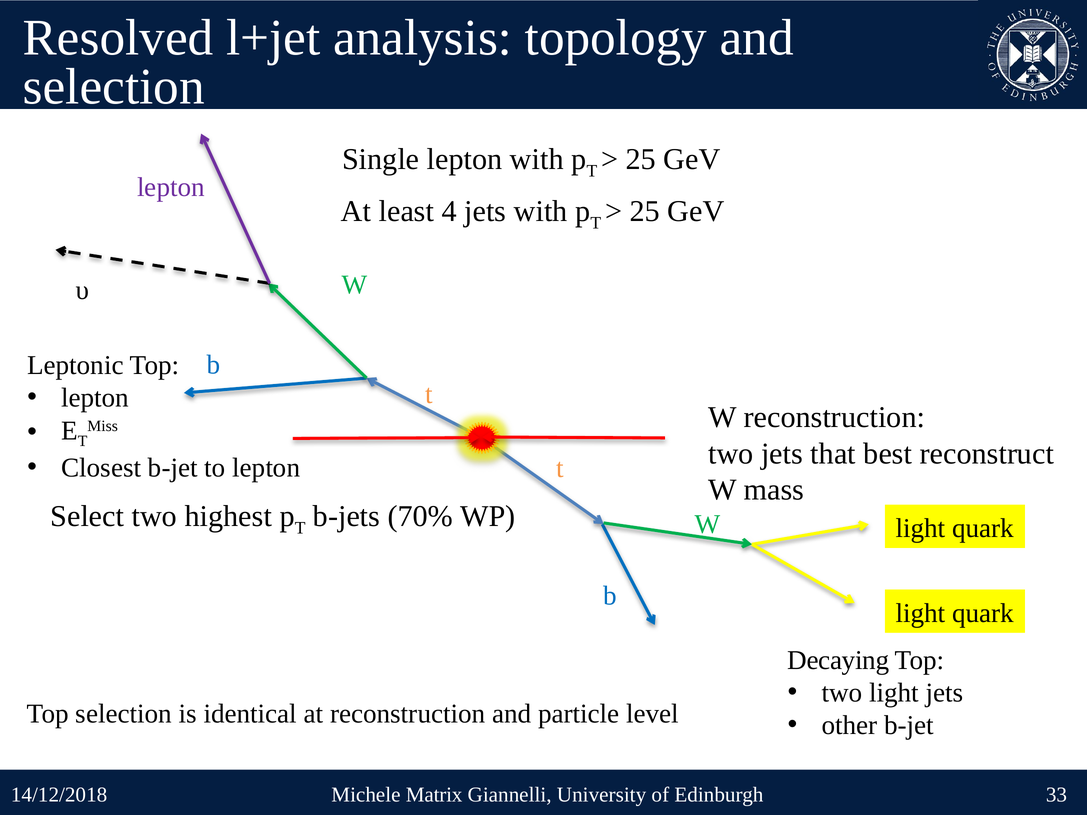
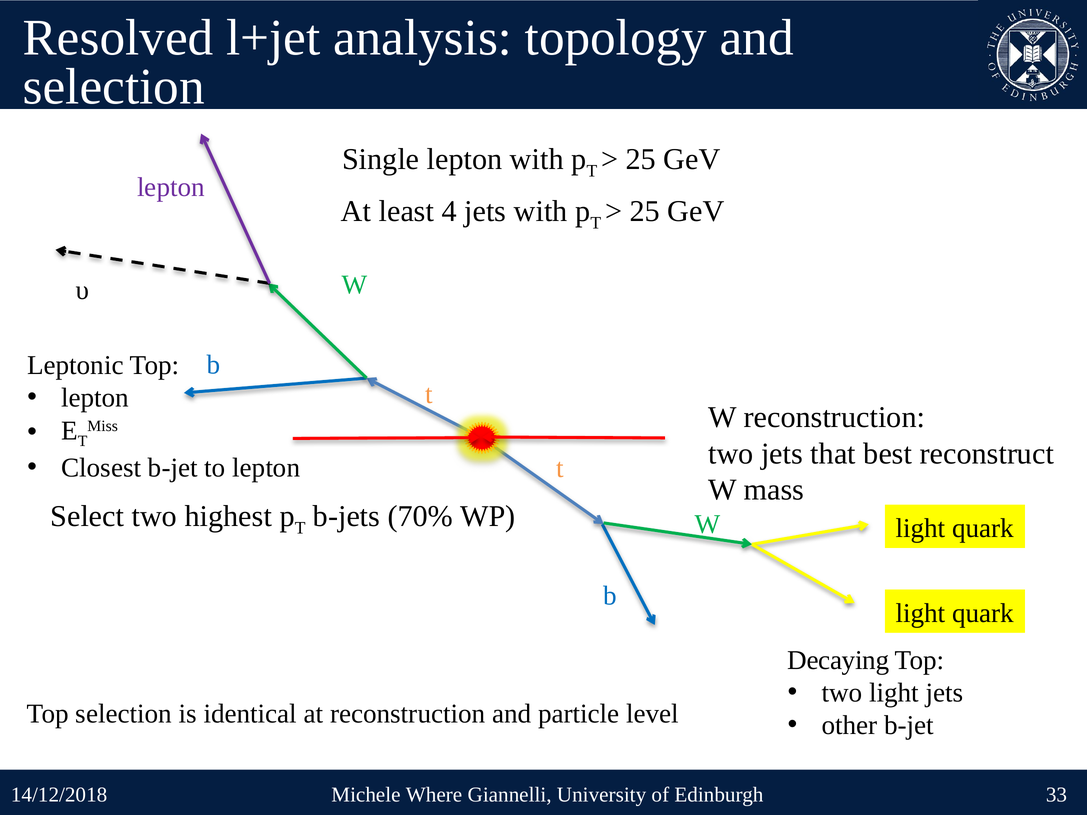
Matrix: Matrix -> Where (434, 795)
